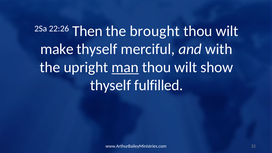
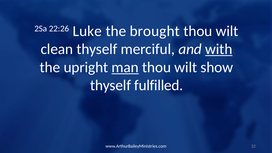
Then: Then -> Luke (87, 31)
make: make -> clean (57, 49)
with underline: none -> present (219, 49)
